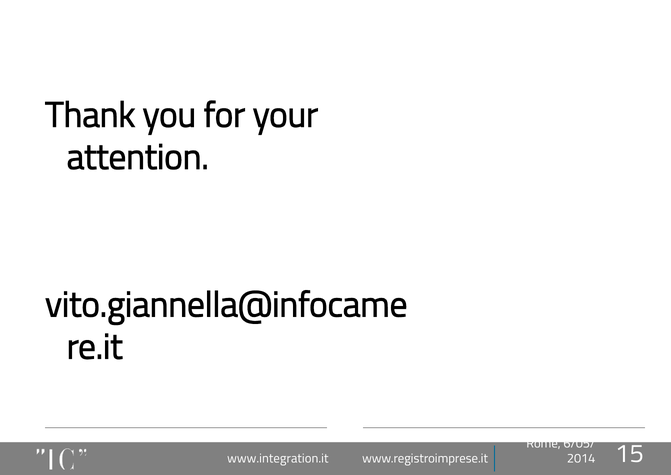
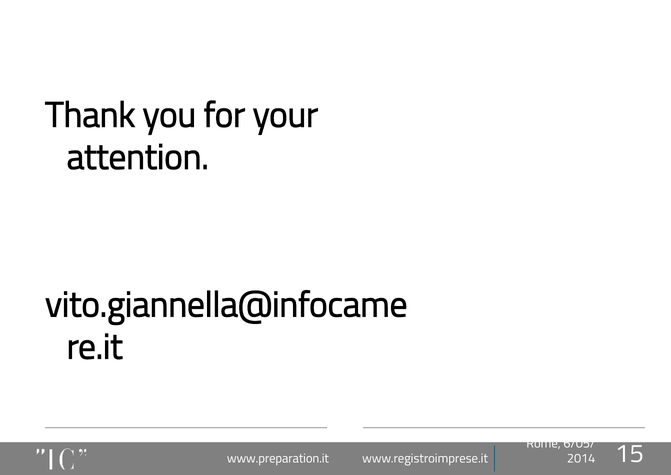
www.integration.it: www.integration.it -> www.preparation.it (278, 458)
